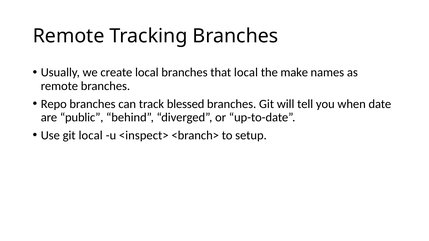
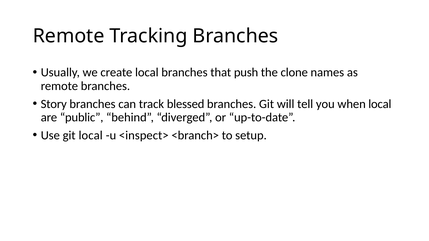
that local: local -> push (246, 73)
make: make -> clone (294, 73)
Repo: Repo -> Story (54, 104)
when date: date -> local (380, 104)
